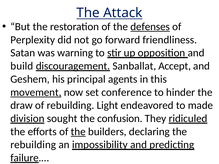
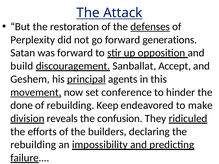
friendliness: friendliness -> generations (170, 40)
was warning: warning -> forward (75, 53)
principal underline: none -> present (86, 79)
draw: draw -> done (22, 106)
Light: Light -> Keep (107, 106)
made: made -> make (200, 106)
sought: sought -> reveals (62, 119)
the underline: present -> none (78, 132)
